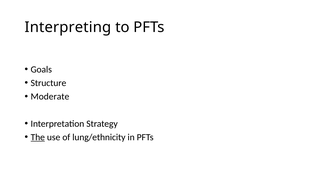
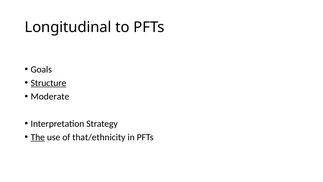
Interpreting: Interpreting -> Longitudinal (68, 27)
Structure underline: none -> present (48, 83)
lung/ethnicity: lung/ethnicity -> that/ethnicity (99, 137)
